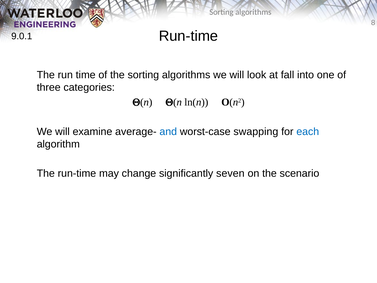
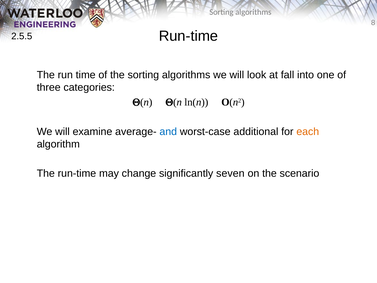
9.0.1: 9.0.1 -> 2.5.5 (22, 36)
swapping: swapping -> additional (256, 131)
each colour: blue -> orange (308, 131)
